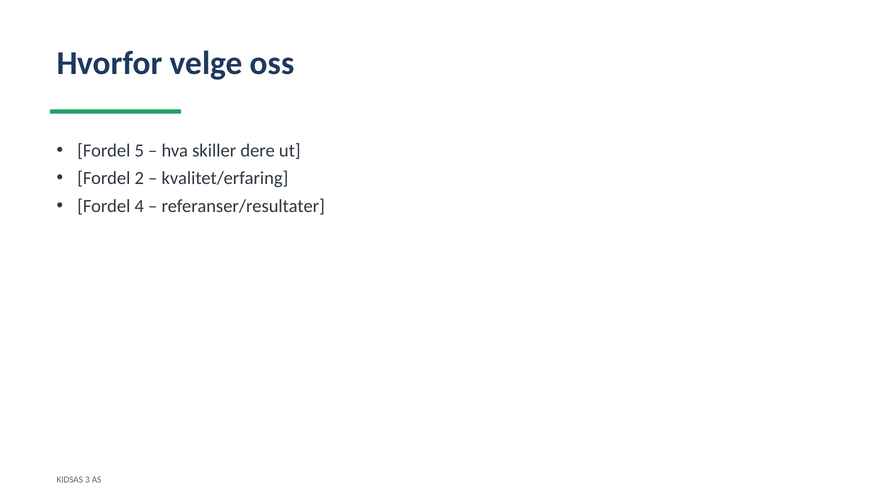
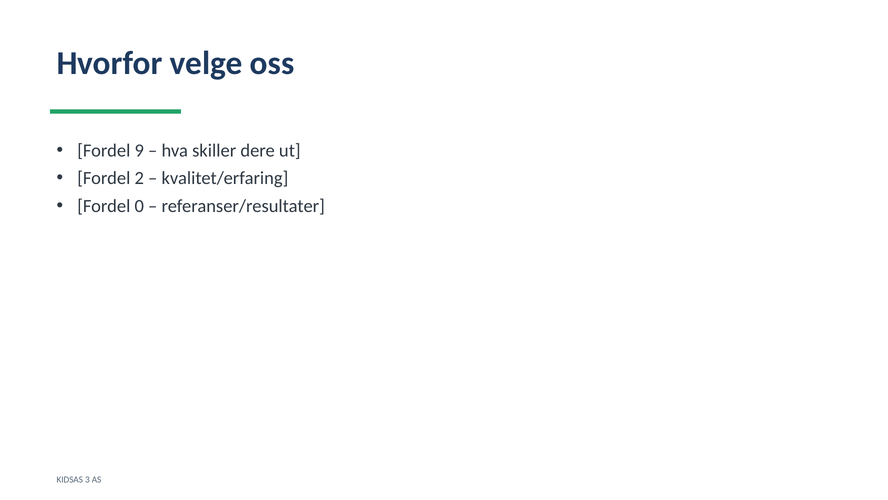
5: 5 -> 9 (139, 150)
4: 4 -> 0 (139, 206)
